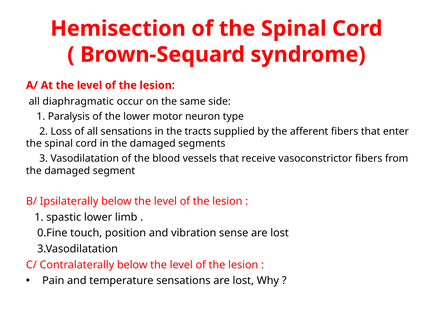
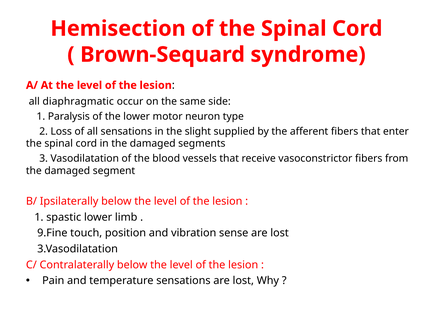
tracts: tracts -> slight (198, 131)
0.Fine: 0.Fine -> 9.Fine (52, 233)
